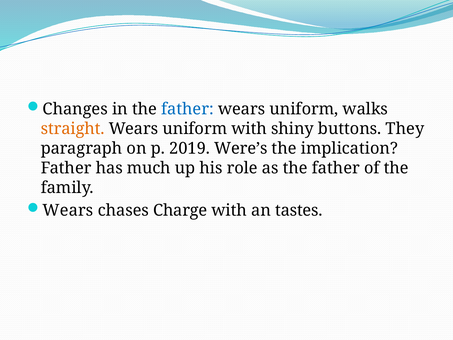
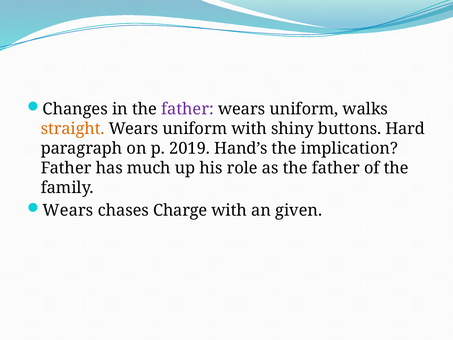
father colour: blue -> purple (187, 109)
They: They -> Hard (405, 129)
Were’s: Were’s -> Hand’s (241, 148)
tastes: tastes -> given (299, 210)
